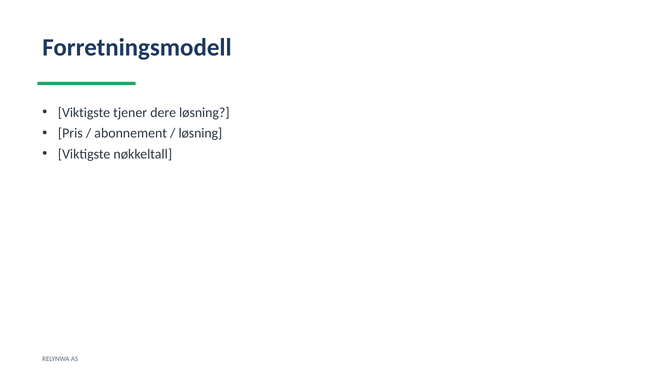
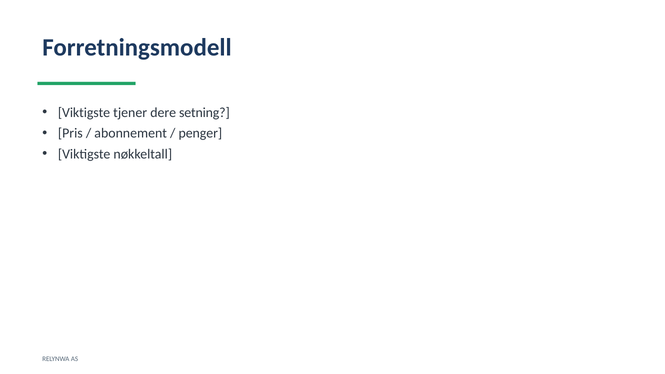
dere løsning: løsning -> setning (204, 113)
løsning: løsning -> penger (200, 133)
